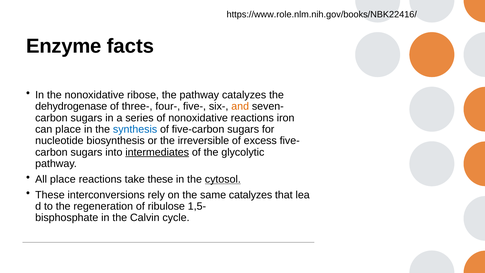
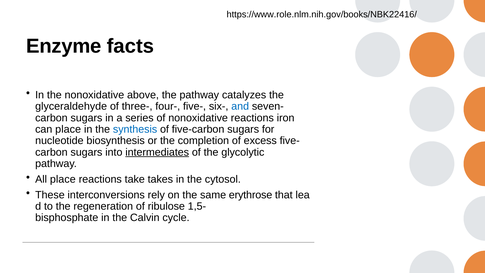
ribose: ribose -> above (143, 95)
dehydrogenase: dehydrogenase -> glyceraldehyde (71, 106)
and colour: orange -> blue (240, 106)
irreversible: irreversible -> completion (203, 141)
take these: these -> takes (160, 179)
cytosol underline: present -> none (223, 179)
same catalyzes: catalyzes -> erythrose (251, 195)
